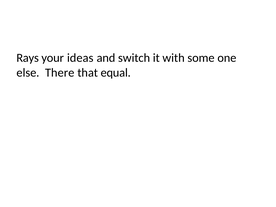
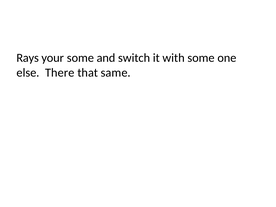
your ideas: ideas -> some (80, 58)
equal: equal -> same (116, 73)
